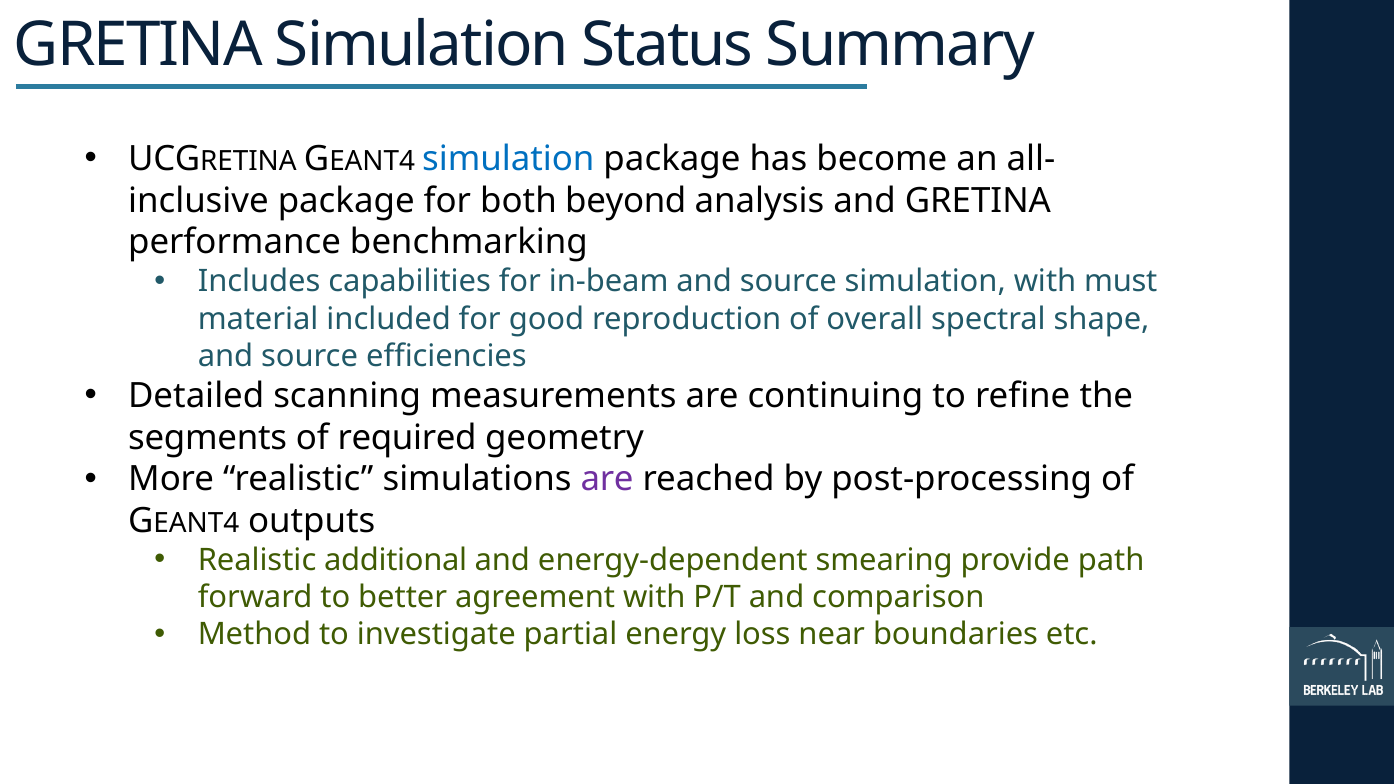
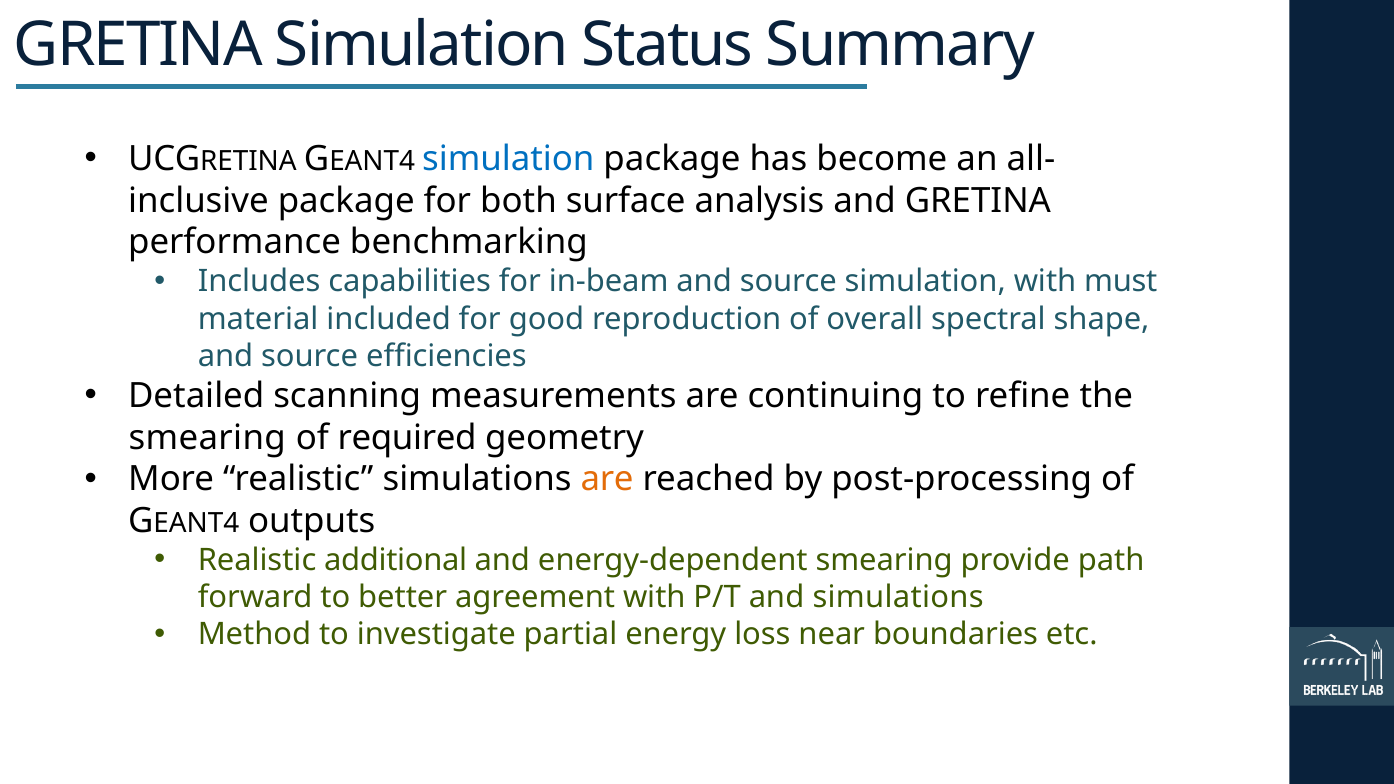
beyond: beyond -> surface (626, 201)
segments: segments -> smearing (207, 438)
are colour: purple -> orange (607, 479)
and comparison: comparison -> simulations (898, 598)
